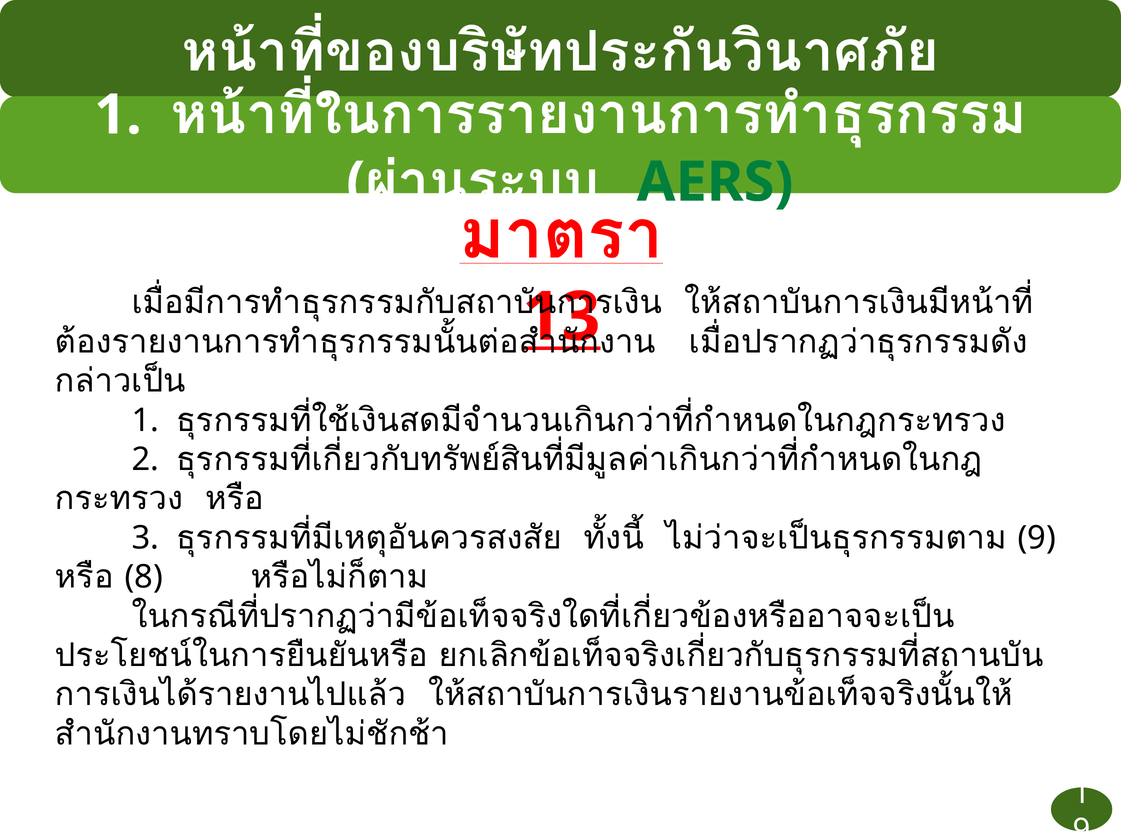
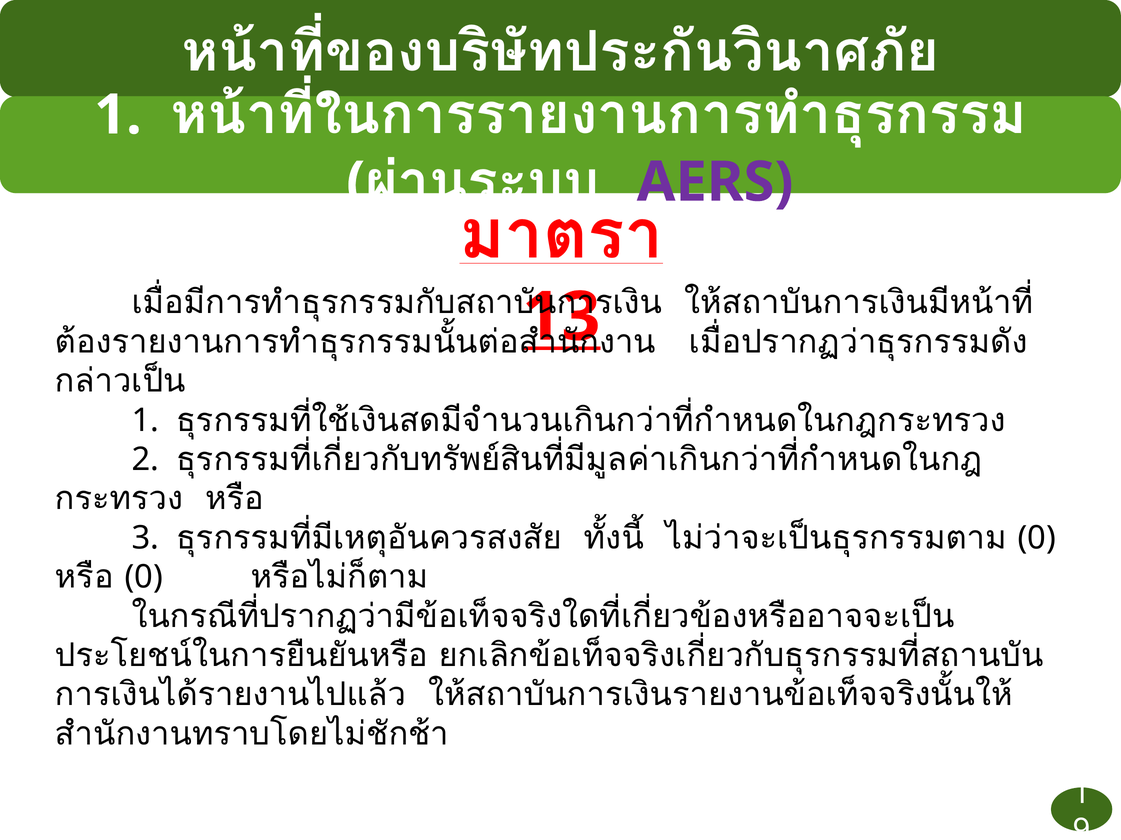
AERS colour: green -> purple (715, 182)
9: 9 -> 0 (1037, 538)
8: 8 -> 0 (144, 578)
